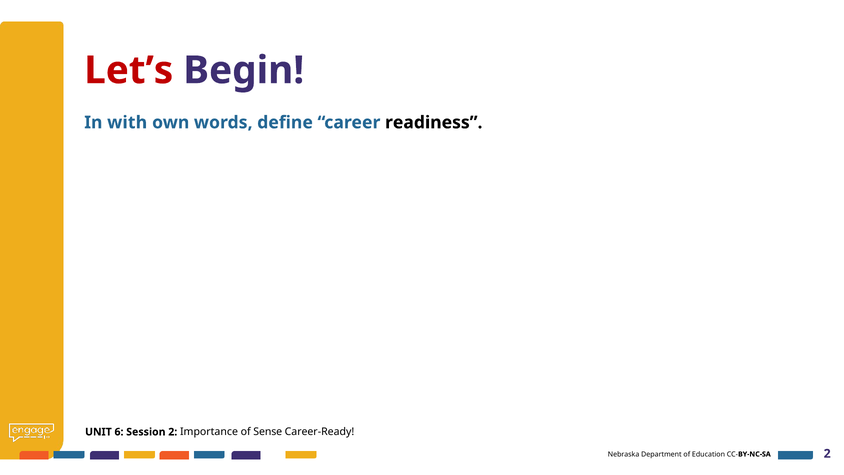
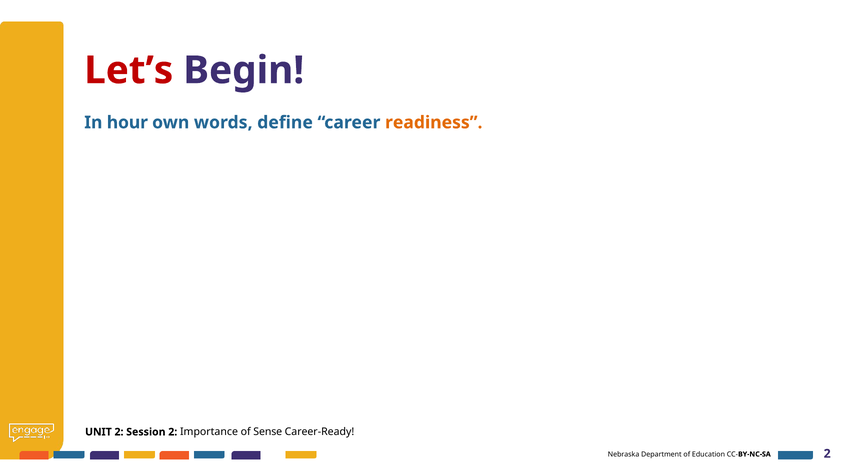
with: with -> hour (127, 123)
readiness colour: black -> orange (434, 123)
UNIT 6: 6 -> 2 (119, 432)
